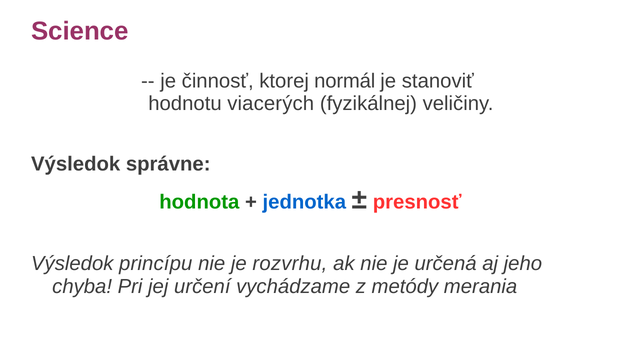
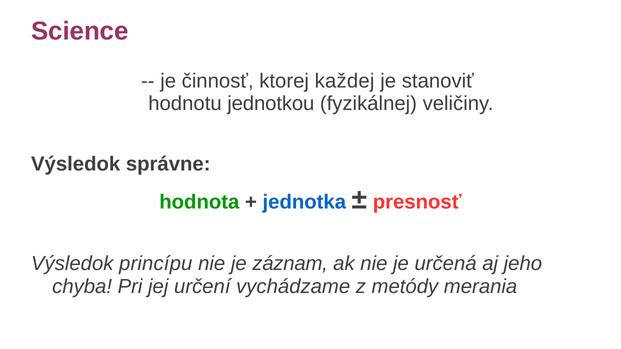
normál: normál -> každej (345, 81)
viacerých: viacerých -> jednotkou (271, 104)
rozvrhu: rozvrhu -> záznam (290, 264)
